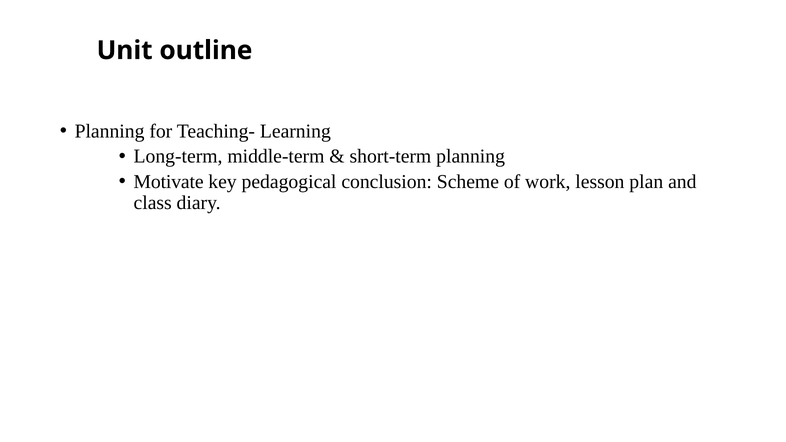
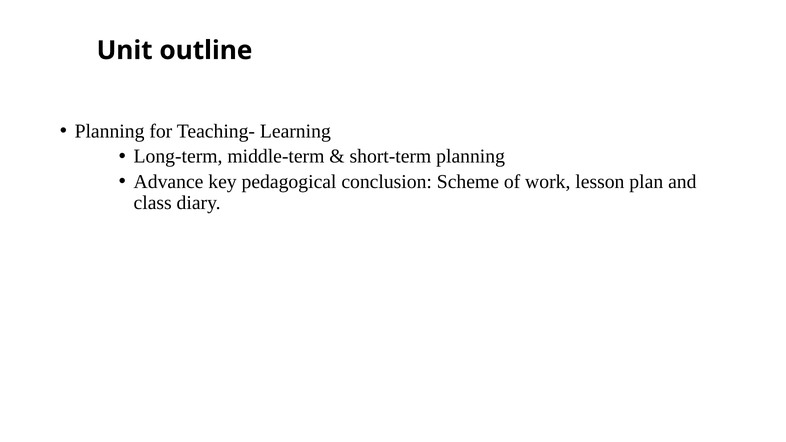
Motivate: Motivate -> Advance (169, 182)
